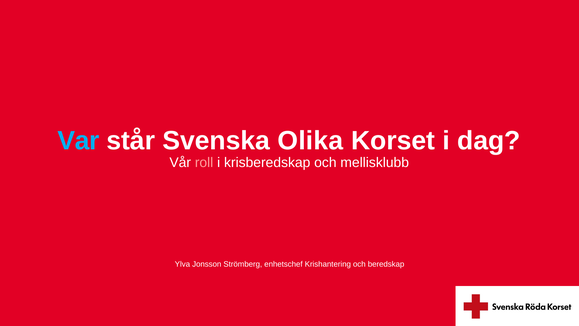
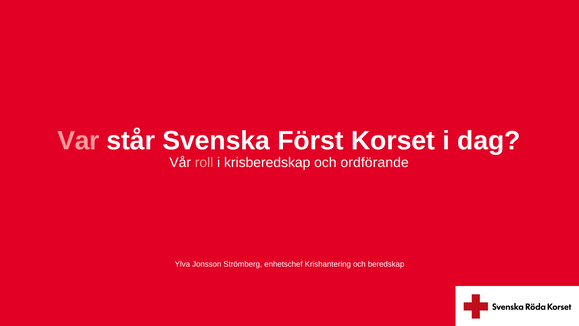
Var colour: light blue -> pink (79, 141)
Olika: Olika -> Först (311, 141)
mellisklubb: mellisklubb -> ordförande (375, 163)
